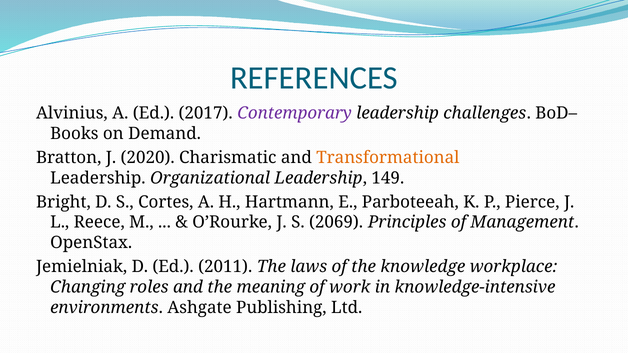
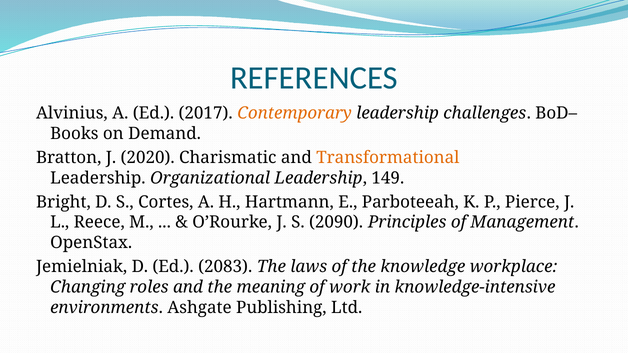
Contemporary colour: purple -> orange (295, 113)
2069: 2069 -> 2090 (336, 222)
2011: 2011 -> 2083 (225, 267)
